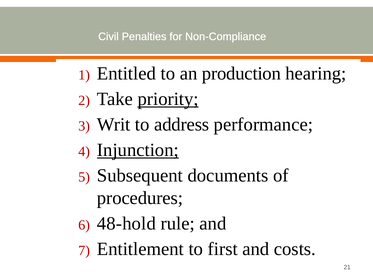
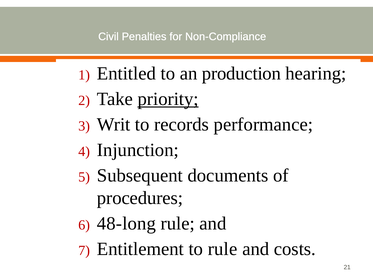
address: address -> records (182, 124)
Injunction underline: present -> none (138, 150)
48-hold: 48-hold -> 48-long (126, 223)
to first: first -> rule (223, 249)
